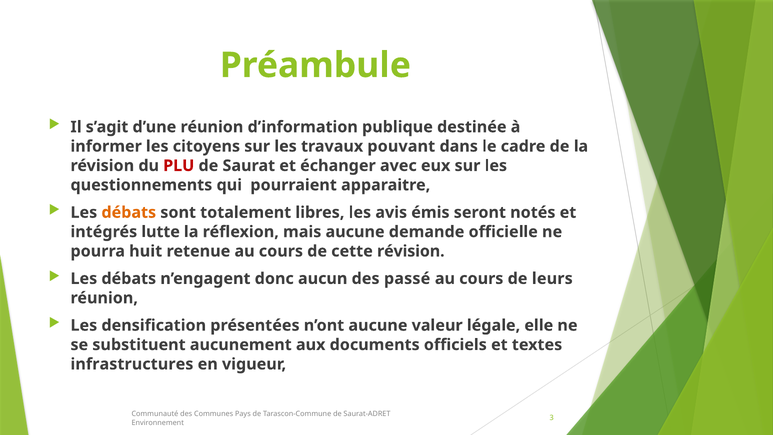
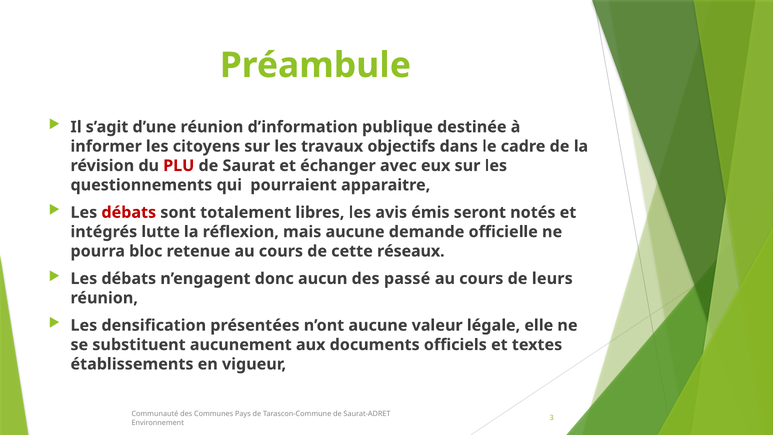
pouvant: pouvant -> objectifs (401, 146)
débats colour: orange -> red (129, 212)
huit: huit -> bloc (146, 251)
cette révision: révision -> réseaux (411, 251)
infrastructures: infrastructures -> établissements (132, 364)
